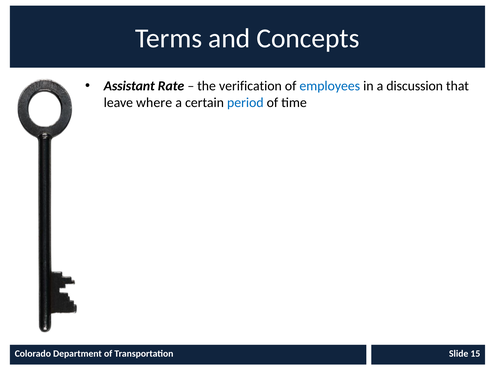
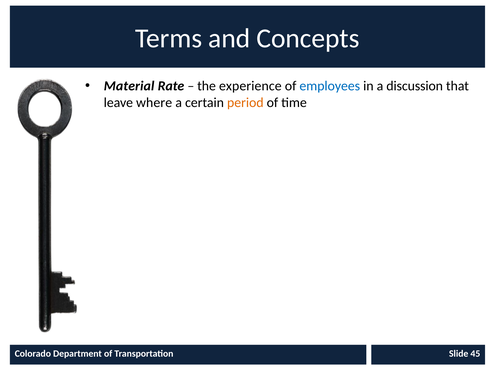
Assistant: Assistant -> Material (129, 86)
verification: verification -> experience (250, 86)
period colour: blue -> orange (245, 102)
15: 15 -> 45 (475, 353)
